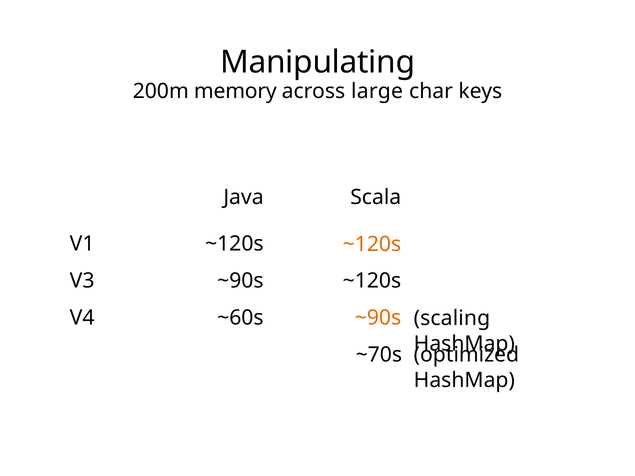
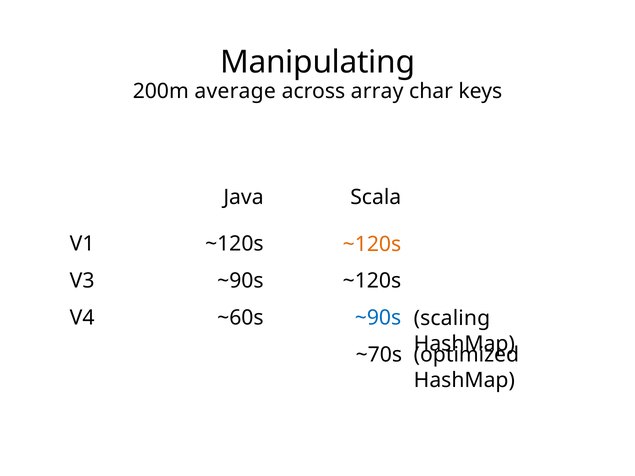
memory: memory -> average (235, 91)
large: large -> array (377, 91)
~90s colour: orange -> blue (378, 318)
